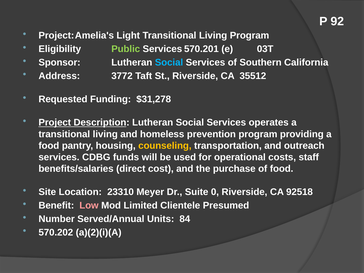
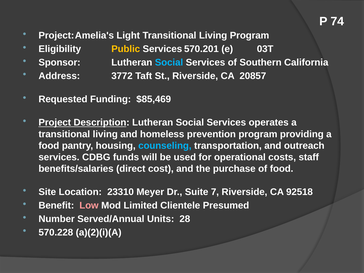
92: 92 -> 74 (337, 21)
Public colour: light green -> yellow (126, 49)
35512: 35512 -> 20857 (253, 76)
$31,278: $31,278 -> $85,469 (154, 99)
counseling colour: yellow -> light blue (165, 146)
0: 0 -> 7 (215, 192)
84: 84 -> 28 (185, 219)
570.202: 570.202 -> 570.228 (56, 232)
